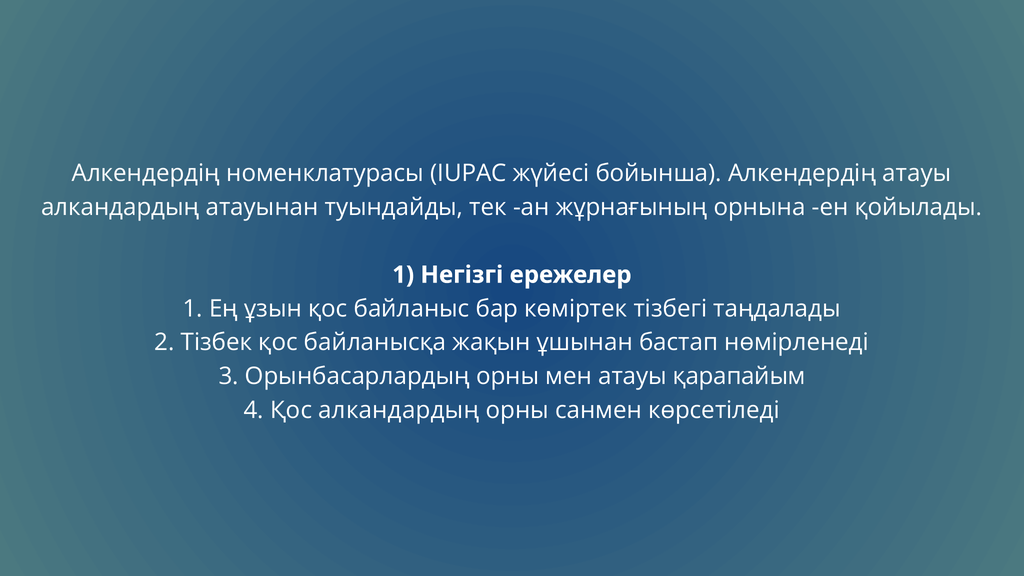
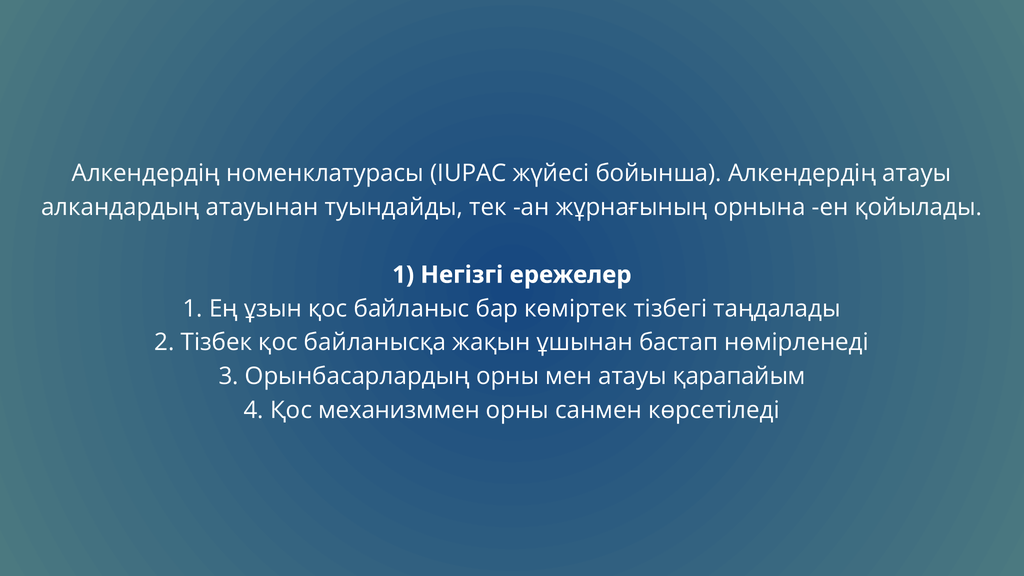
Қос алкандардың: алкандардың -> механизммен (399, 410)
